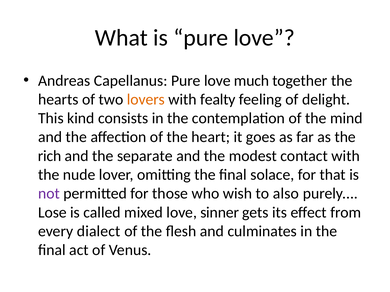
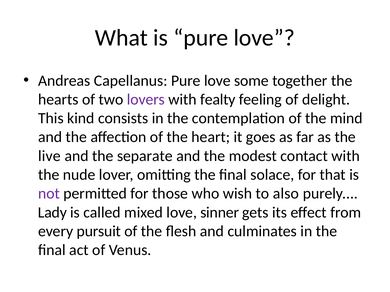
much: much -> some (251, 81)
lovers colour: orange -> purple (146, 100)
rich: rich -> live (49, 156)
Lose: Lose -> Lady (52, 213)
dialect: dialect -> pursuit (99, 232)
